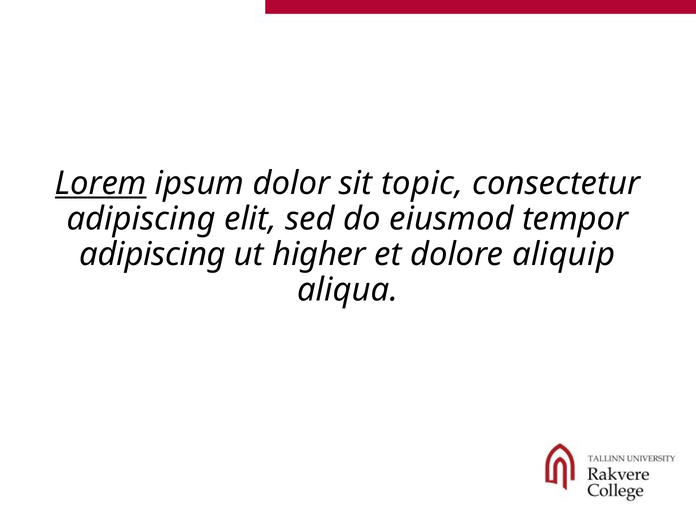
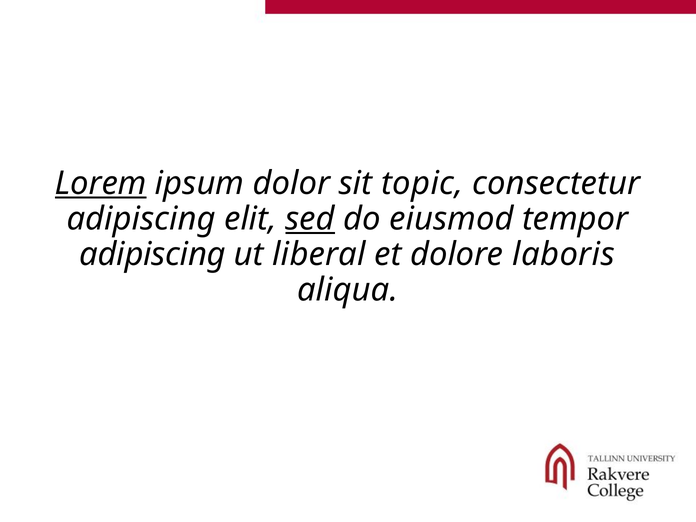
sed underline: none -> present (310, 219)
higher: higher -> liberal (319, 254)
aliquip: aliquip -> laboris (564, 254)
